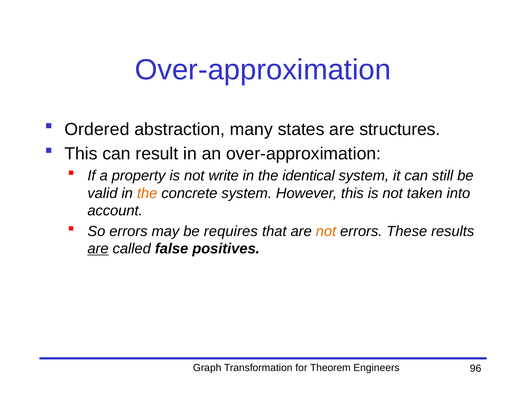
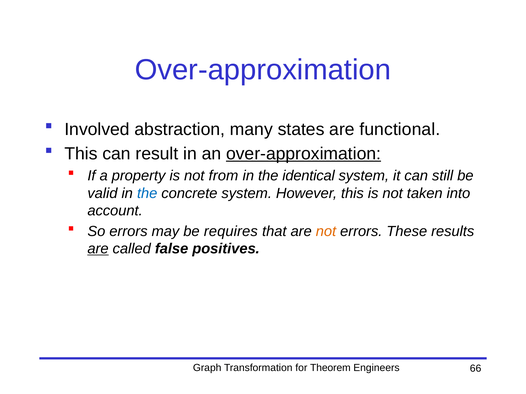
Ordered: Ordered -> Involved (97, 129)
structures: structures -> functional (400, 129)
over-approximation underline: none -> present (304, 154)
write: write -> from (223, 176)
the colour: orange -> blue (147, 194)
96: 96 -> 66 (476, 369)
